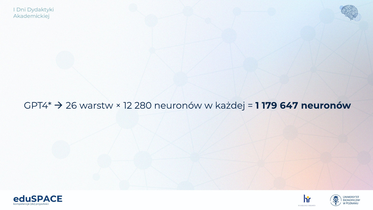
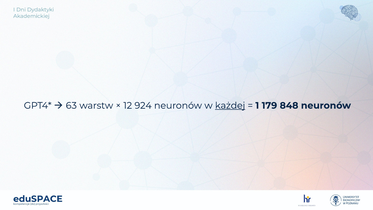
26: 26 -> 63 (71, 105)
280: 280 -> 924 (143, 105)
każdej underline: none -> present (230, 105)
647: 647 -> 848 (289, 105)
